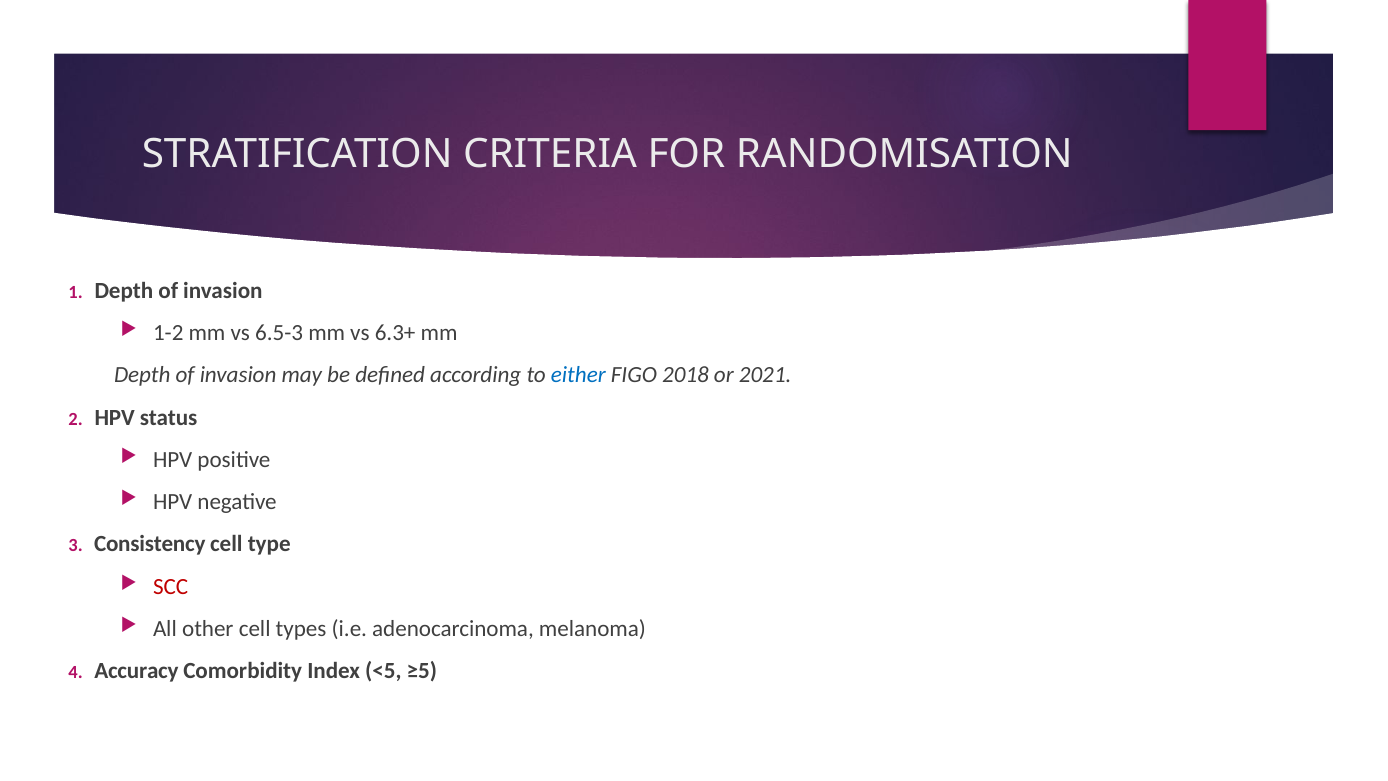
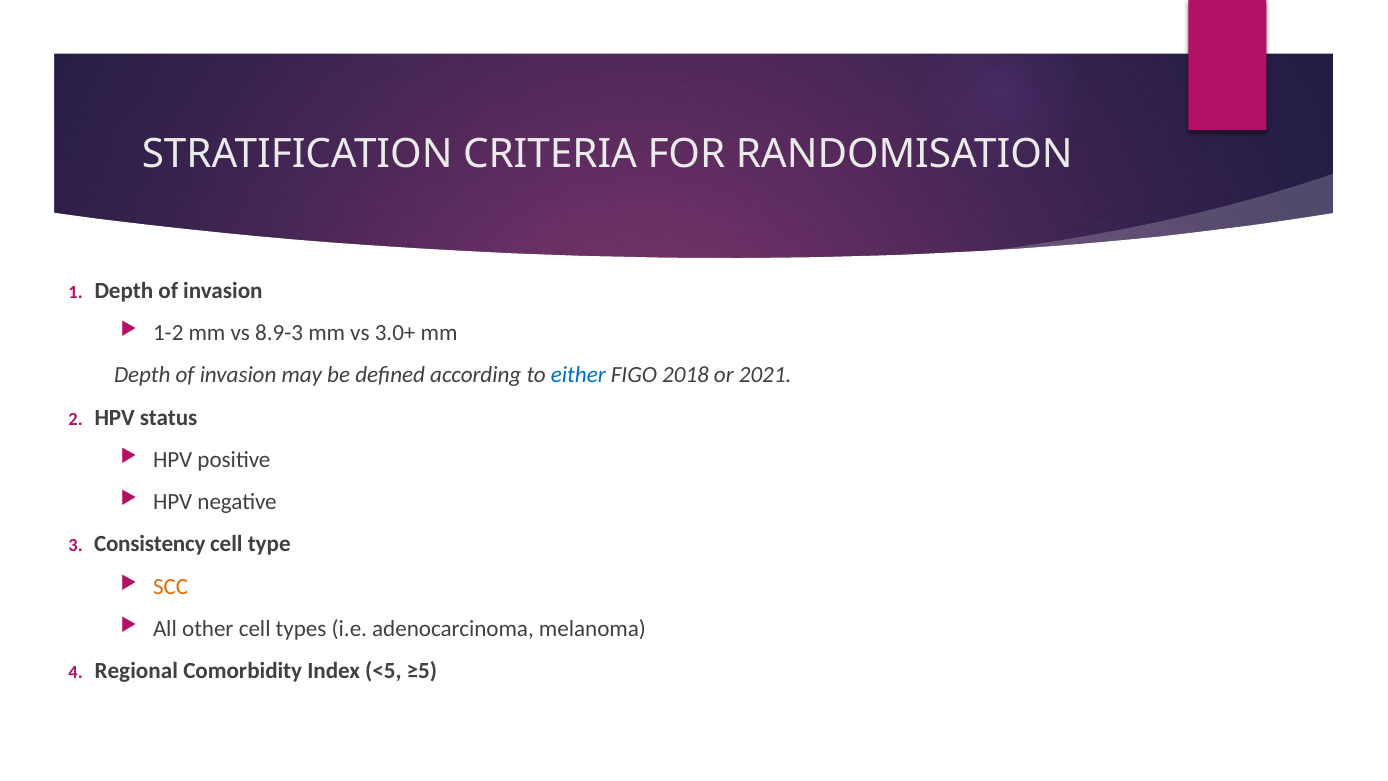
6.5-3: 6.5-3 -> 8.9-3 (279, 333)
6.3+: 6.3+ -> 3.0+ (395, 333)
SCC colour: red -> orange (171, 586)
Accuracy: Accuracy -> Regional (136, 671)
